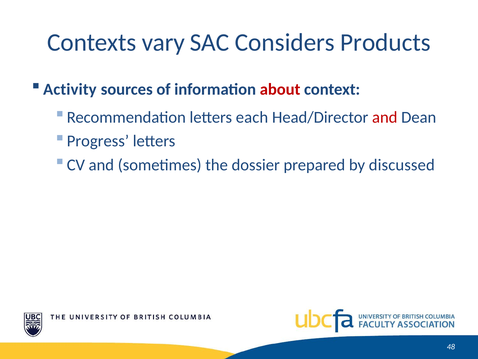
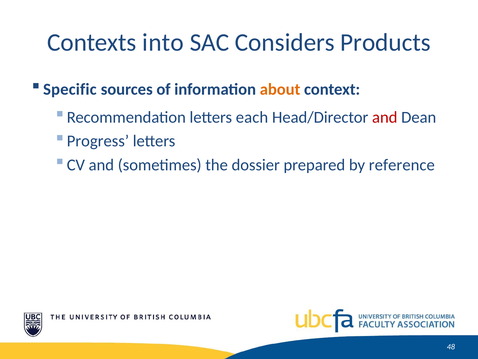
vary: vary -> into (163, 42)
Activity: Activity -> Specific (70, 89)
about colour: red -> orange (280, 89)
discussed: discussed -> reference (402, 165)
